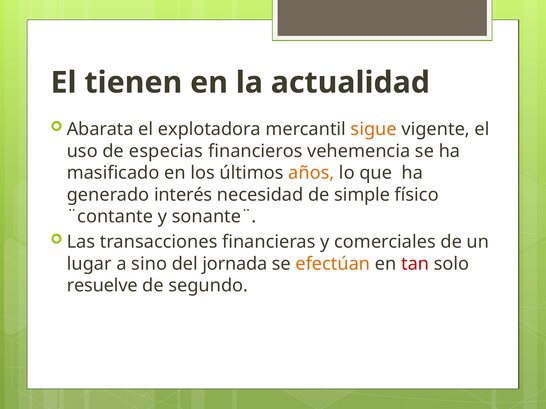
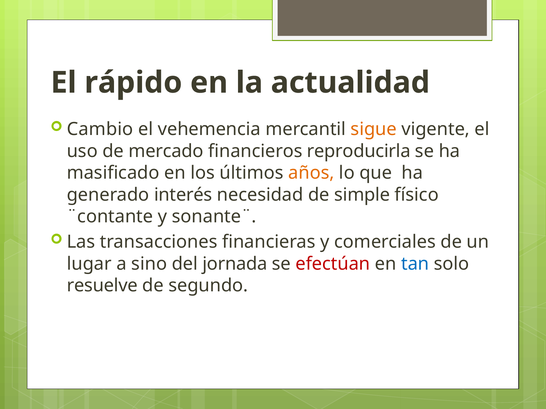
tienen: tienen -> rápido (133, 83)
Abarata: Abarata -> Cambio (100, 129)
explotadora: explotadora -> vehemencia (209, 129)
especias: especias -> mercado (166, 151)
vehemencia: vehemencia -> reproducirla (359, 151)
efectúan colour: orange -> red (333, 264)
tan colour: red -> blue (415, 264)
